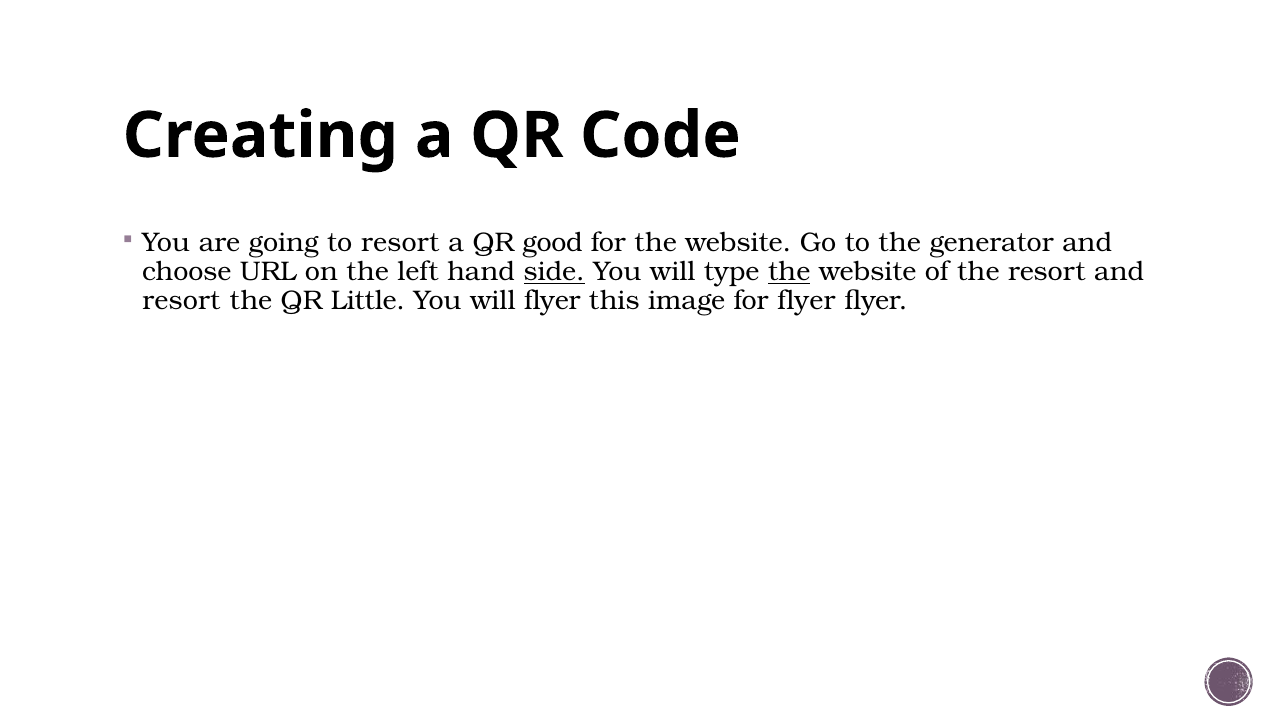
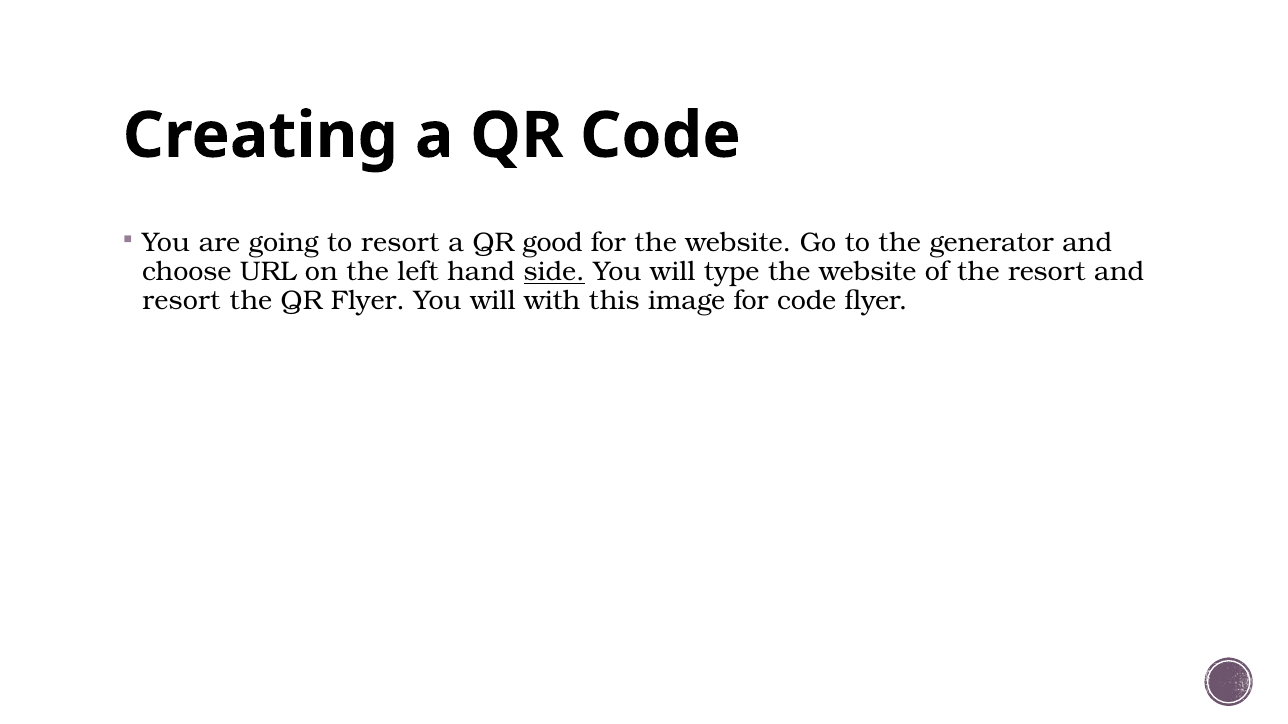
the underline: present -> none (789, 272)
QR Little: Little -> Flyer (368, 301)
will flyer: flyer -> with (552, 301)
for flyer: flyer -> code (807, 301)
